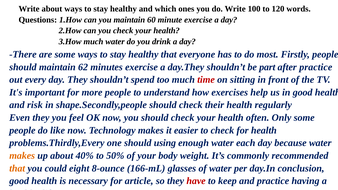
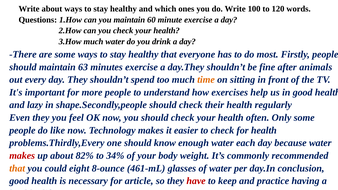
62: 62 -> 63 (83, 67)
part: part -> fine (267, 67)
after practice: practice -> animals (316, 67)
time colour: red -> orange (206, 80)
risk: risk -> lazy (35, 105)
using: using -> know (165, 143)
makes colour: orange -> red (22, 156)
40%: 40% -> 82% (85, 156)
50%: 50% -> 34% (115, 156)
166-mL: 166-mL -> 461-mL (146, 168)
